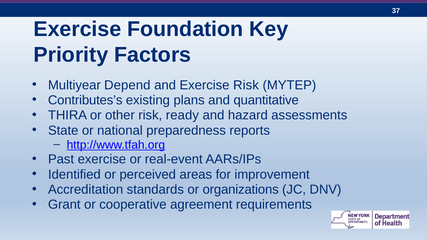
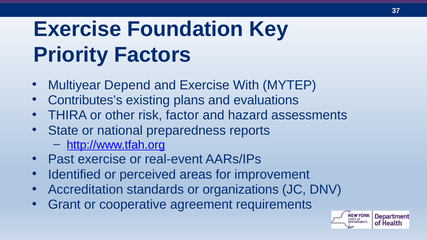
Exercise Risk: Risk -> With (246, 85)
quantitative: quantitative -> evaluations (266, 100)
ready: ready -> factor (182, 115)
